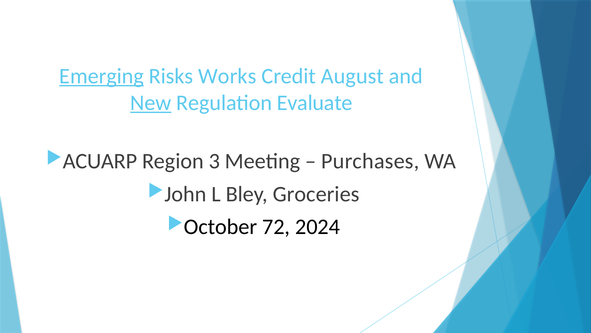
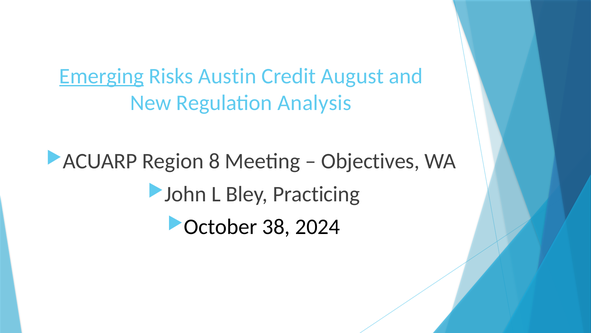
Works: Works -> Austin (227, 76)
New underline: present -> none (151, 103)
Evaluate: Evaluate -> Analysis (315, 103)
3: 3 -> 8 (214, 161)
Purchases: Purchases -> Objectives (370, 161)
Groceries: Groceries -> Practicing (316, 194)
72: 72 -> 38 (276, 226)
